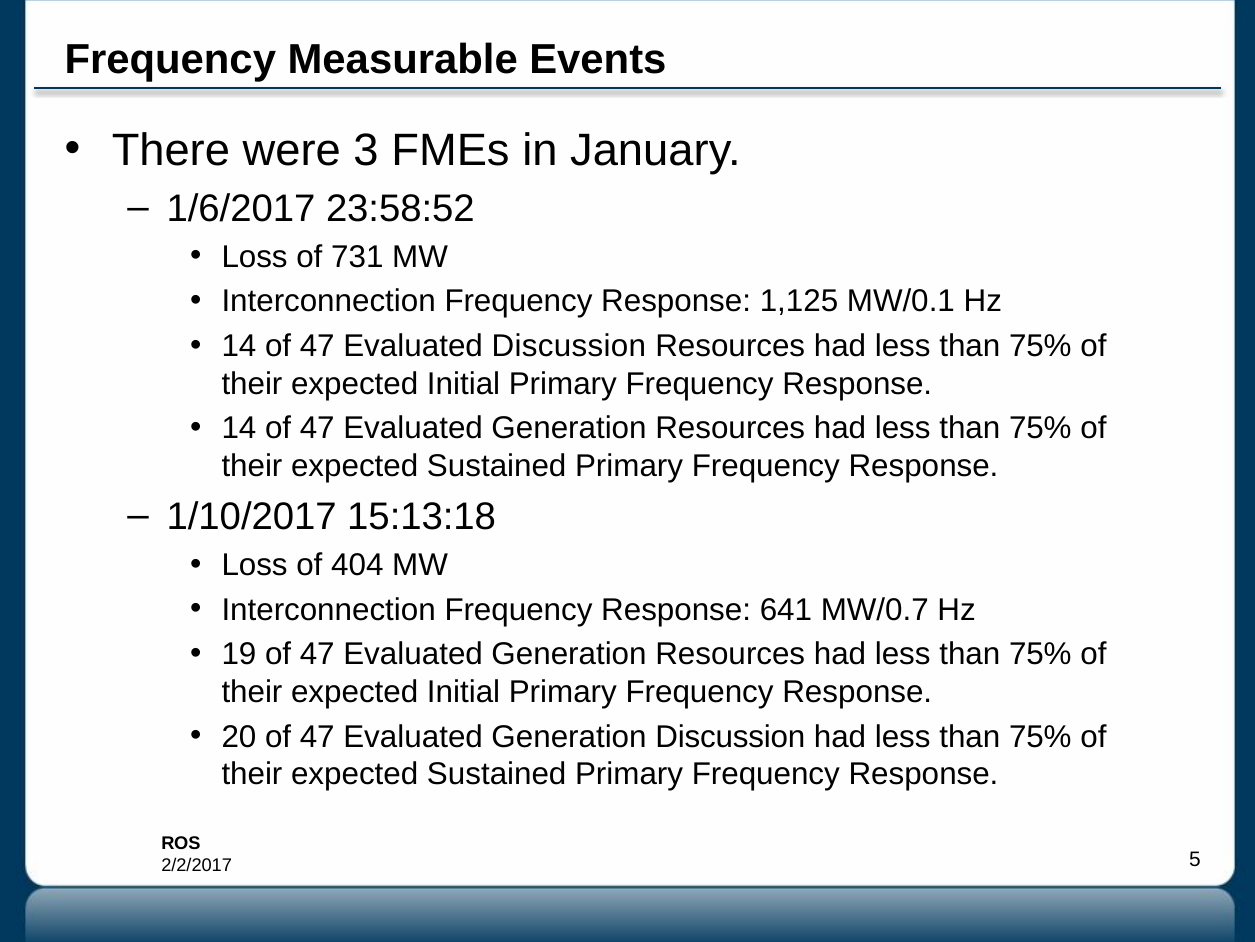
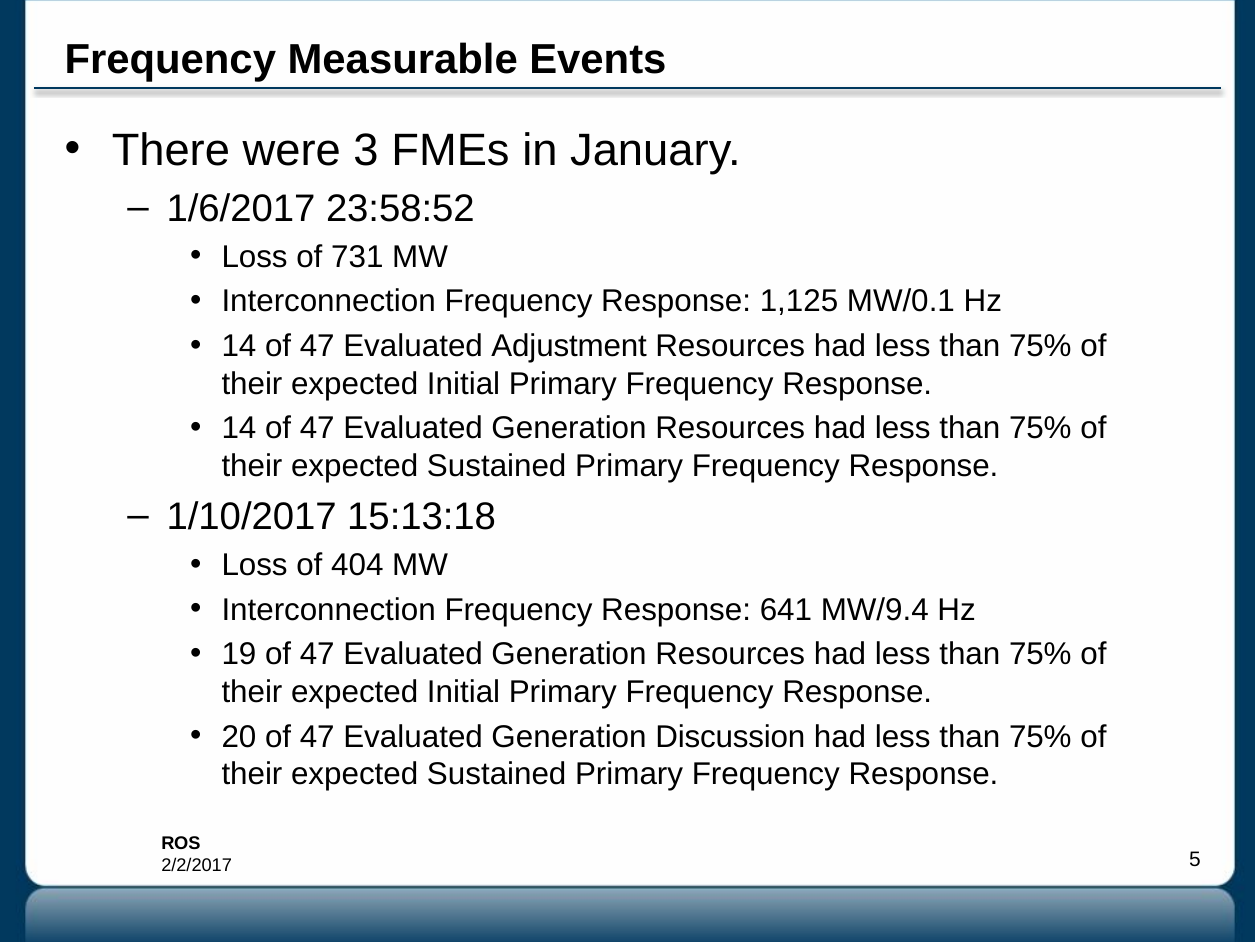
Evaluated Discussion: Discussion -> Adjustment (569, 346)
MW/0.7: MW/0.7 -> MW/9.4 (875, 609)
